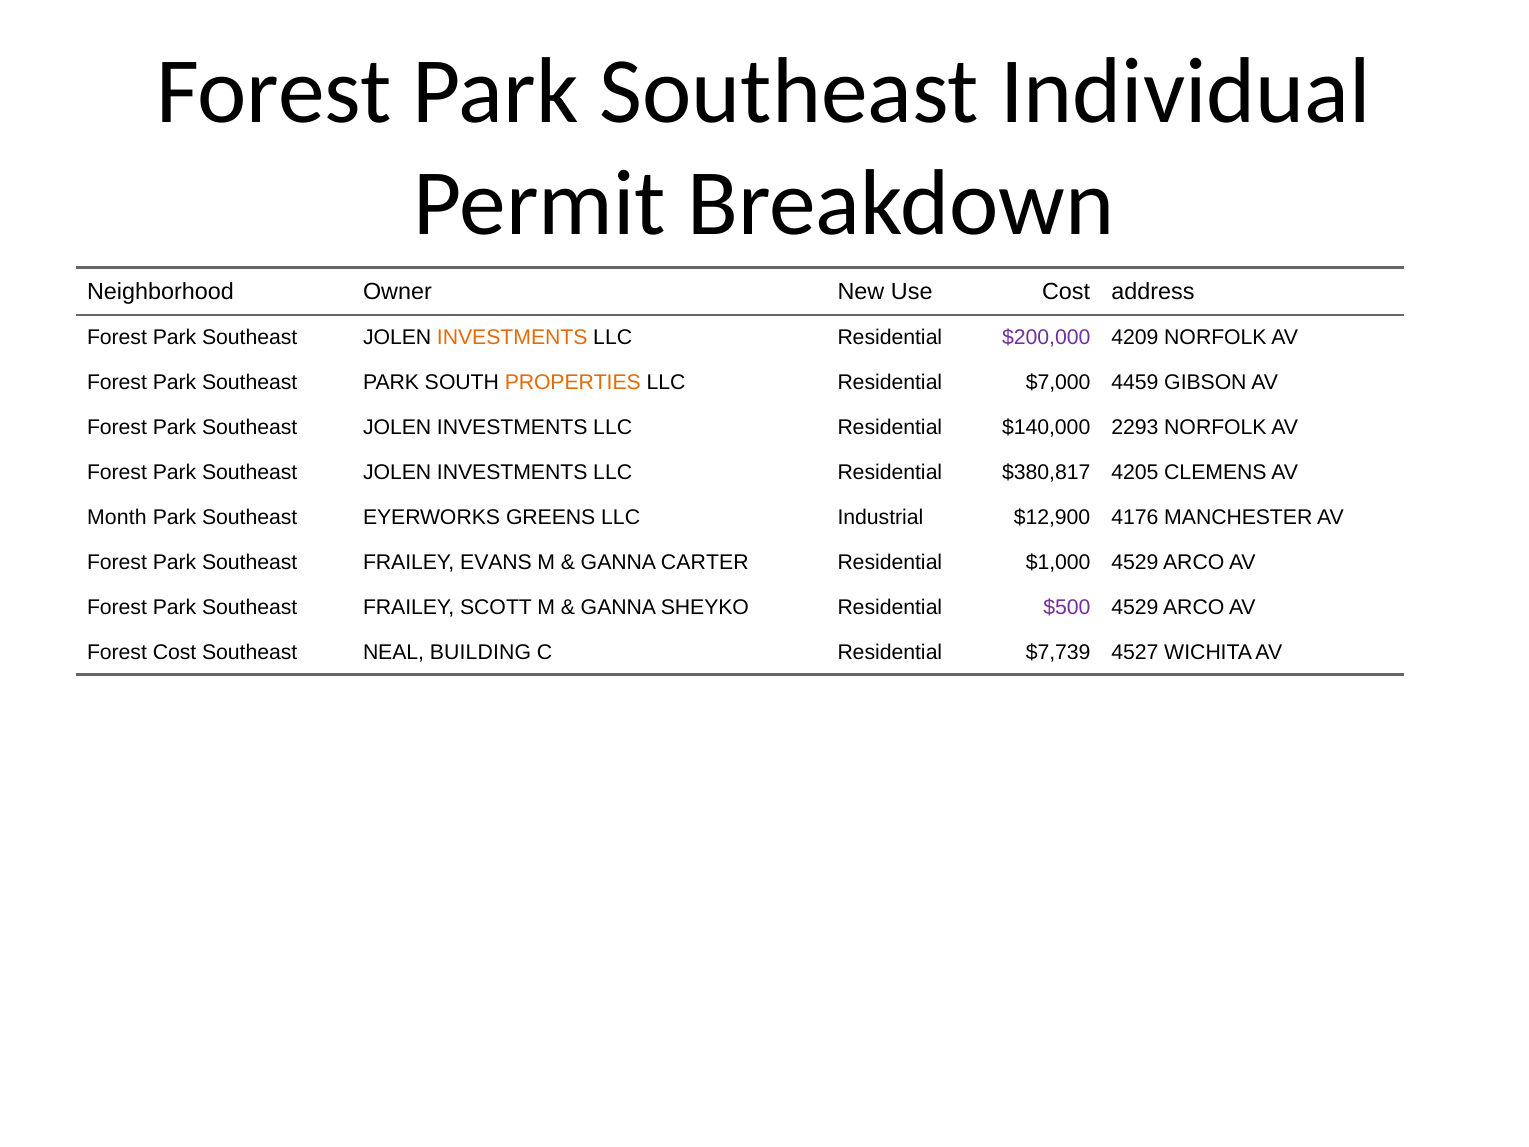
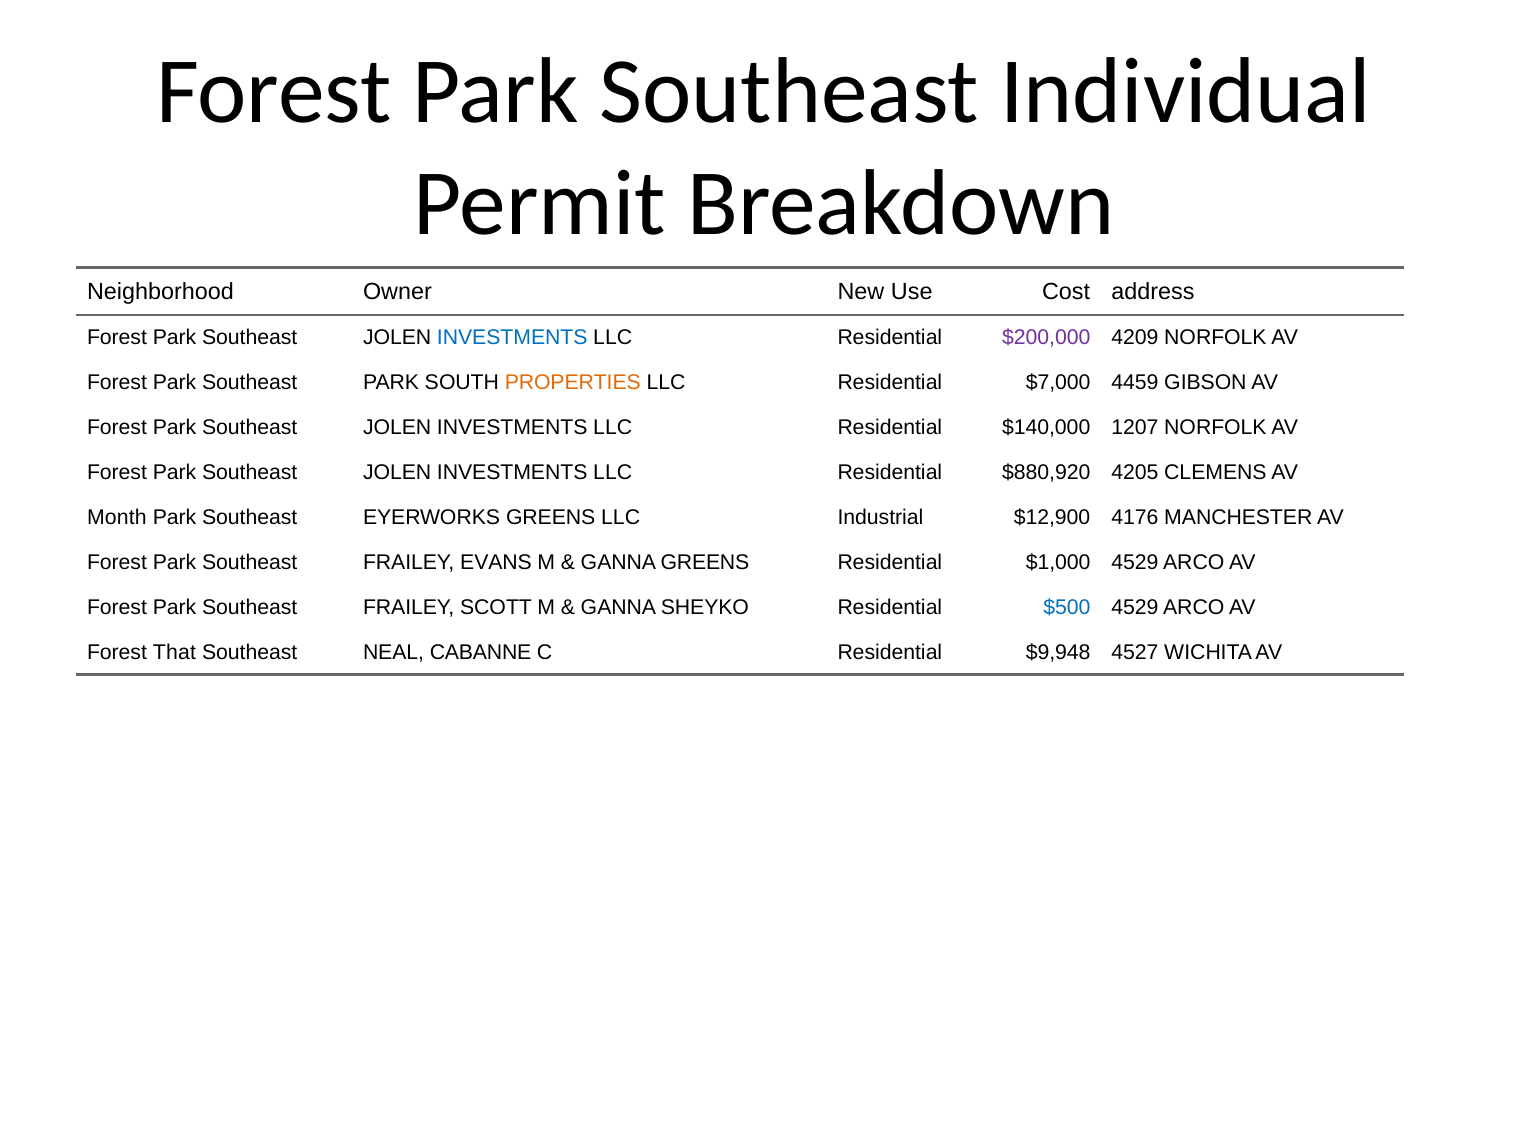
INVESTMENTS colour: orange -> blue (512, 338)
2293: 2293 -> 1207 (1135, 427)
$380,817: $380,817 -> $880,920 (1046, 472)
GANNA CARTER: CARTER -> GREENS (705, 562)
$500 colour: purple -> blue (1067, 607)
Forest Cost: Cost -> That (174, 652)
BUILDING: BUILDING -> CABANNE (481, 652)
$7,739: $7,739 -> $9,948 (1058, 652)
